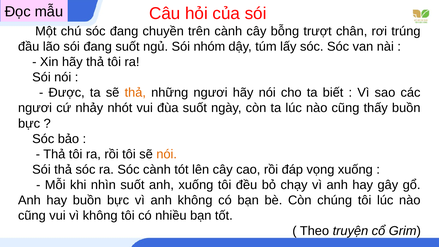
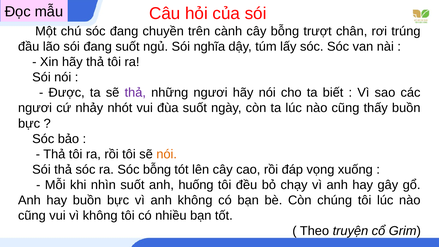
nhóm: nhóm -> nghĩa (209, 47)
thả colour: orange -> purple (135, 93)
Sóc cành: cành -> bỗng (157, 170)
anh xuống: xuống -> huống (196, 185)
